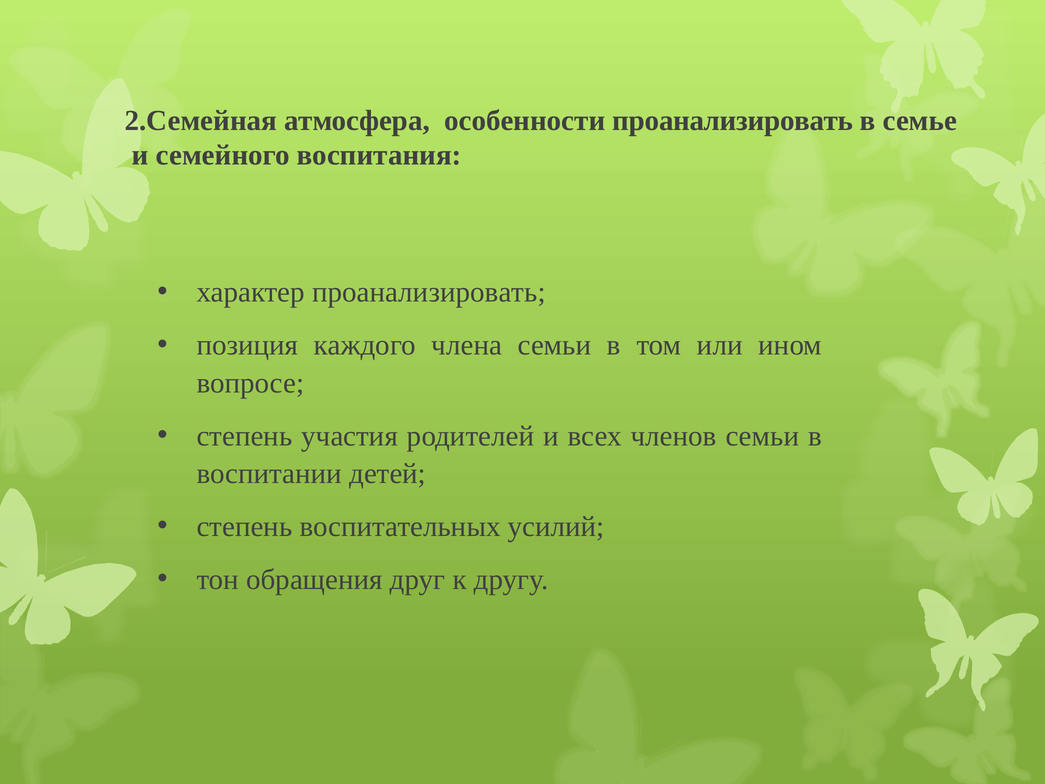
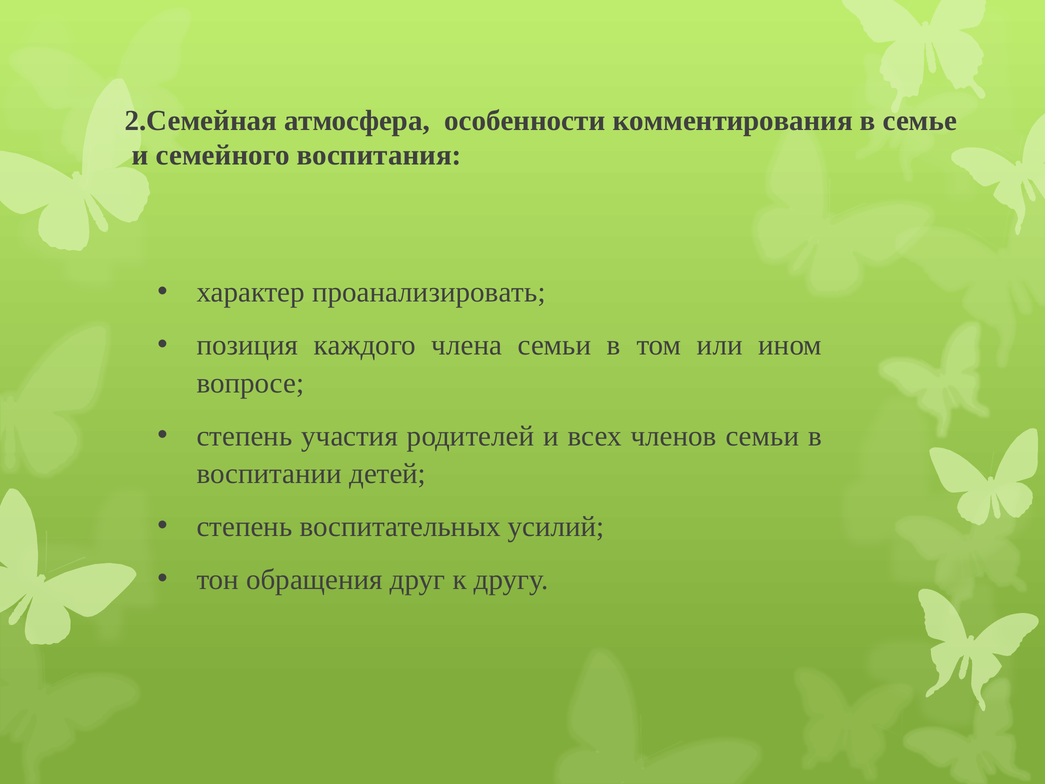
особенности проанализировать: проанализировать -> комментирования (733, 120)
